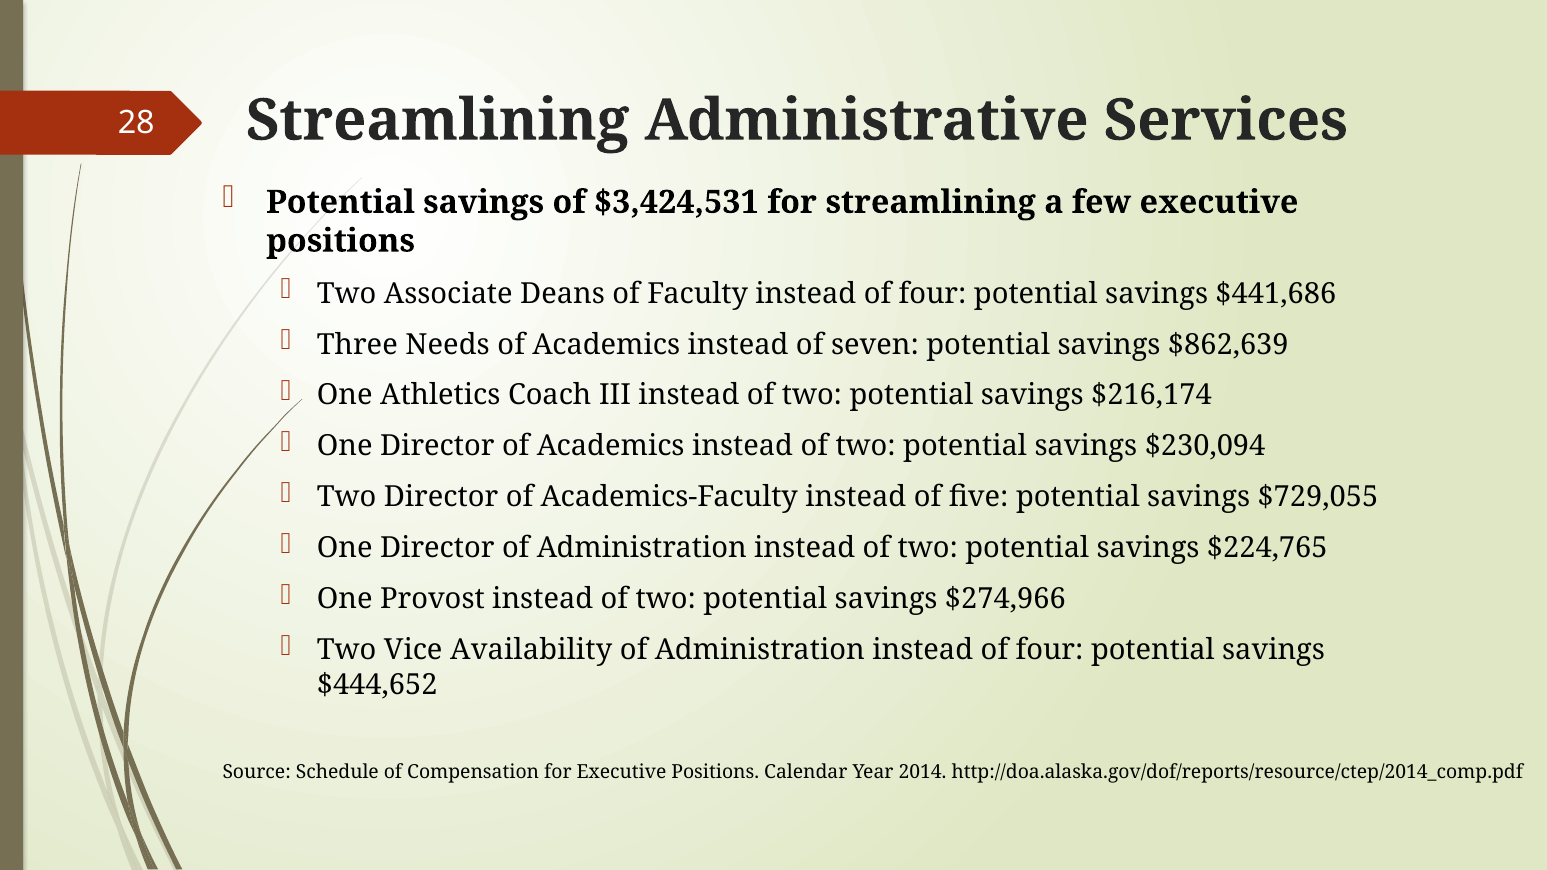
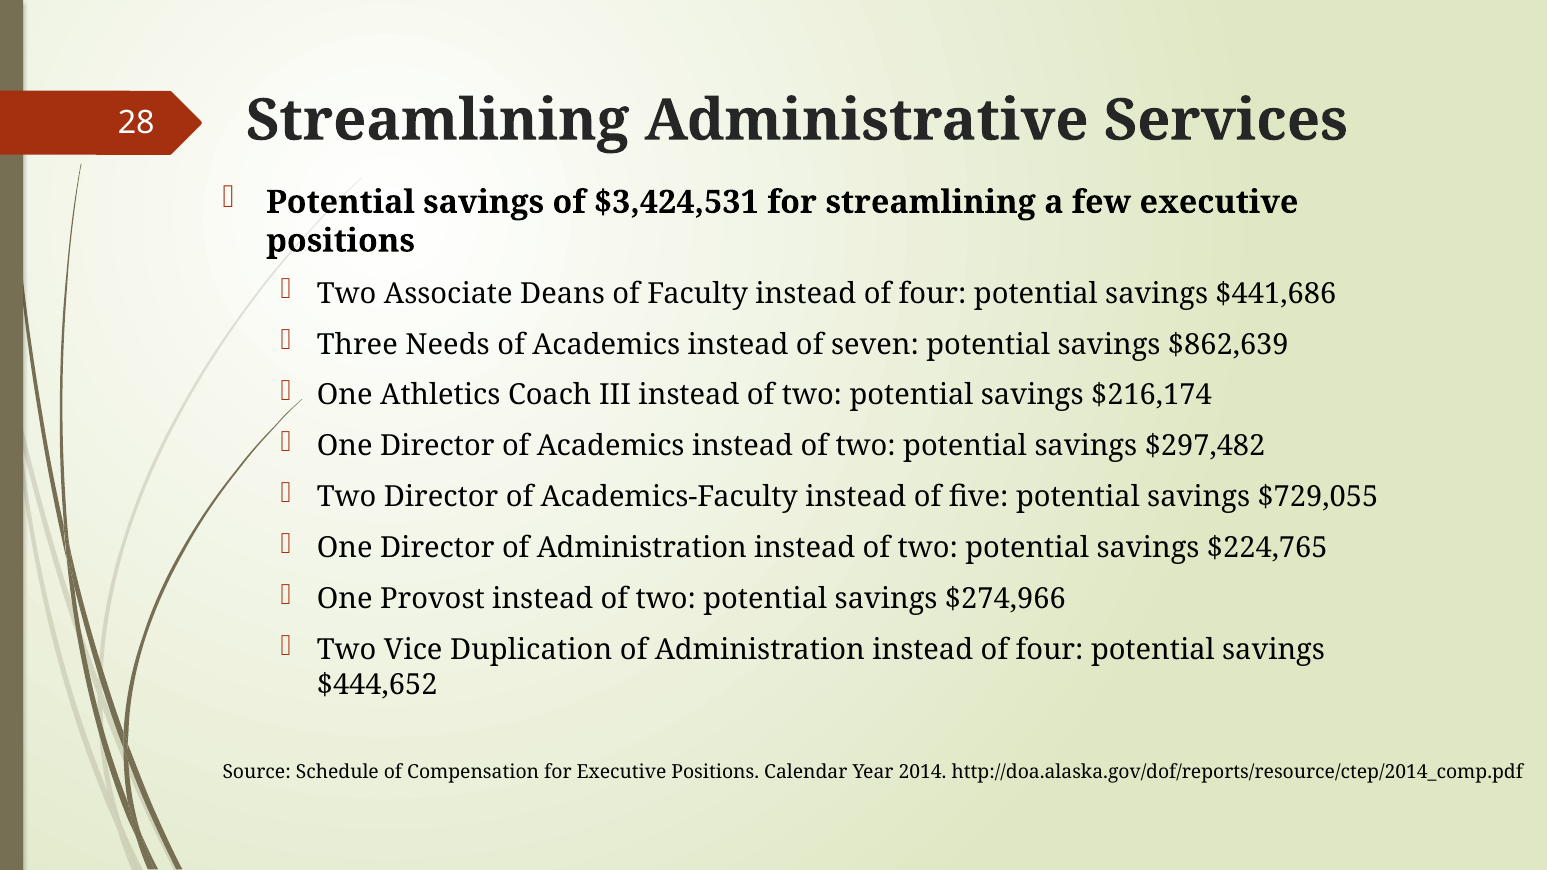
$230,094: $230,094 -> $297,482 (1205, 446)
Availability: Availability -> Duplication (531, 650)
